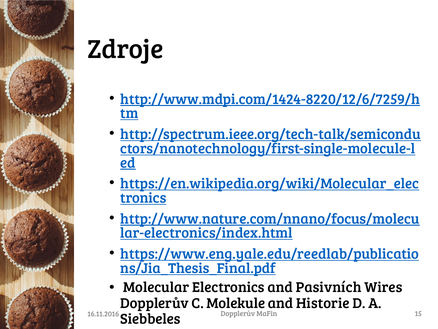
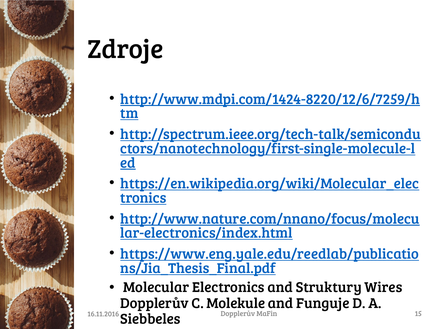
Pasivních: Pasivních -> Struktury (329, 287)
Historie: Historie -> Funguje (323, 303)
